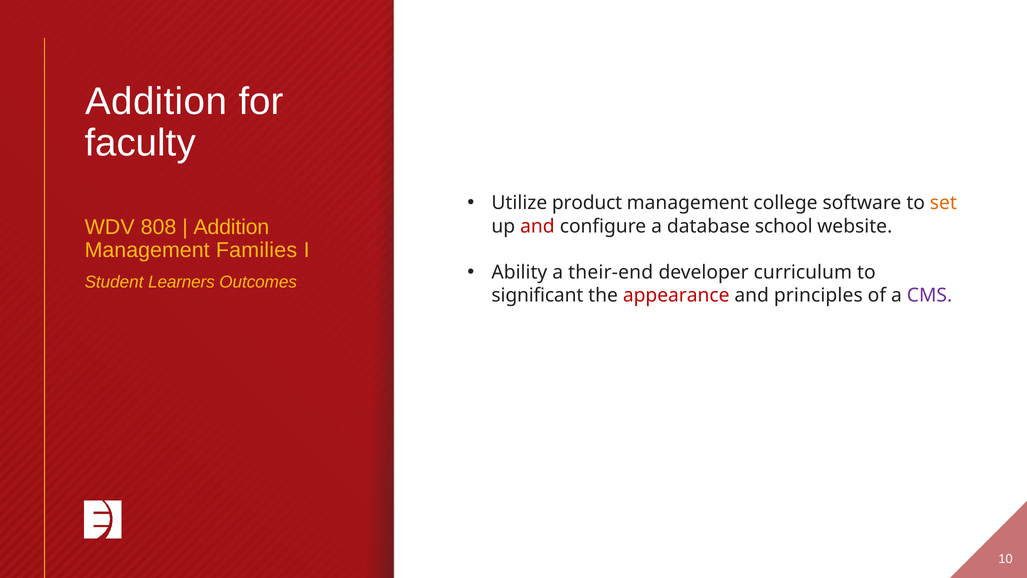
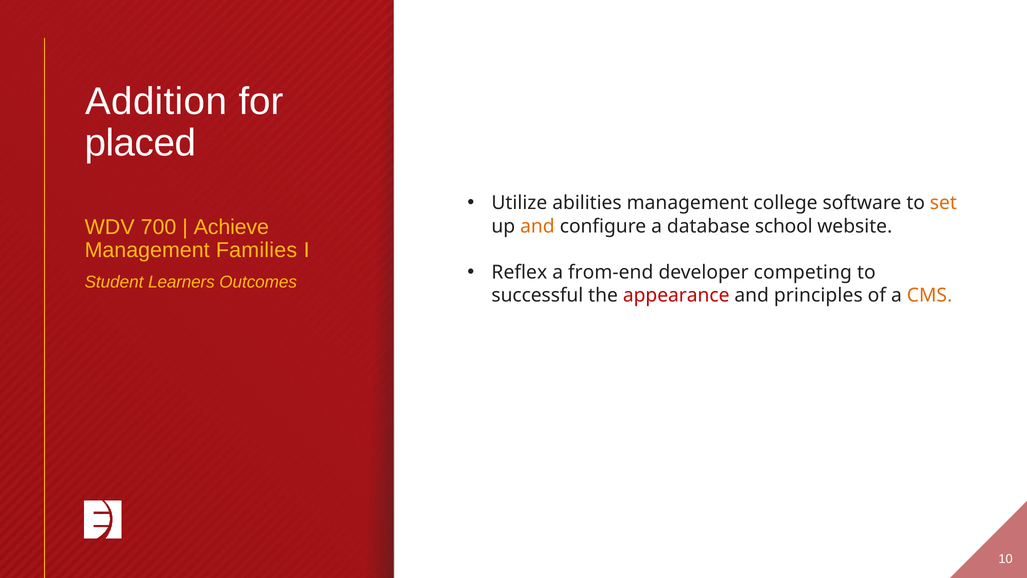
faculty: faculty -> placed (140, 143)
product: product -> abilities (587, 203)
808: 808 -> 700 (158, 227)
Addition: Addition -> Achieve (231, 227)
and colour: red -> orange (537, 226)
Ability: Ability -> Reflex (519, 272)
their-end: their-end -> from-end (611, 272)
curriculum: curriculum -> competing (803, 272)
significant: significant -> successful (537, 295)
CMS colour: purple -> orange (930, 295)
